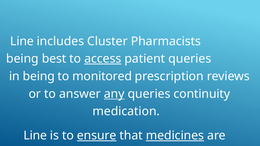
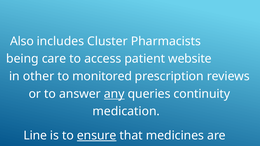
Line: Line -> Also (22, 41)
best: best -> care (54, 59)
access underline: present -> none (103, 59)
patient queries: queries -> website (190, 59)
in being: being -> other (39, 76)
medicines underline: present -> none (175, 136)
